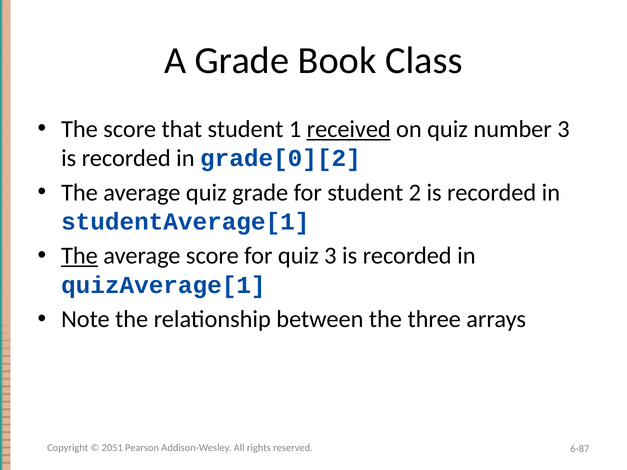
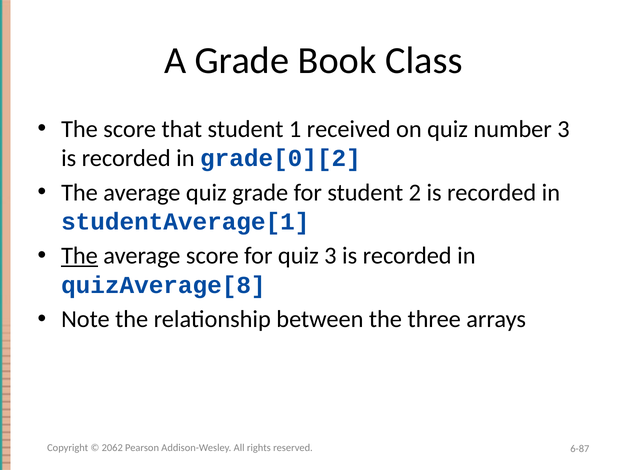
received underline: present -> none (349, 129)
quizAverage[1: quizAverage[1 -> quizAverage[8 (163, 285)
2051: 2051 -> 2062 (112, 448)
